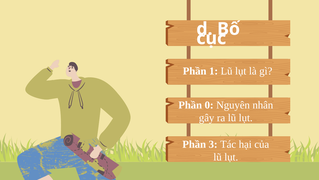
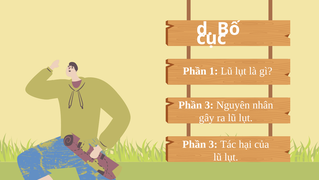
0: 0 -> 3 (209, 105)
